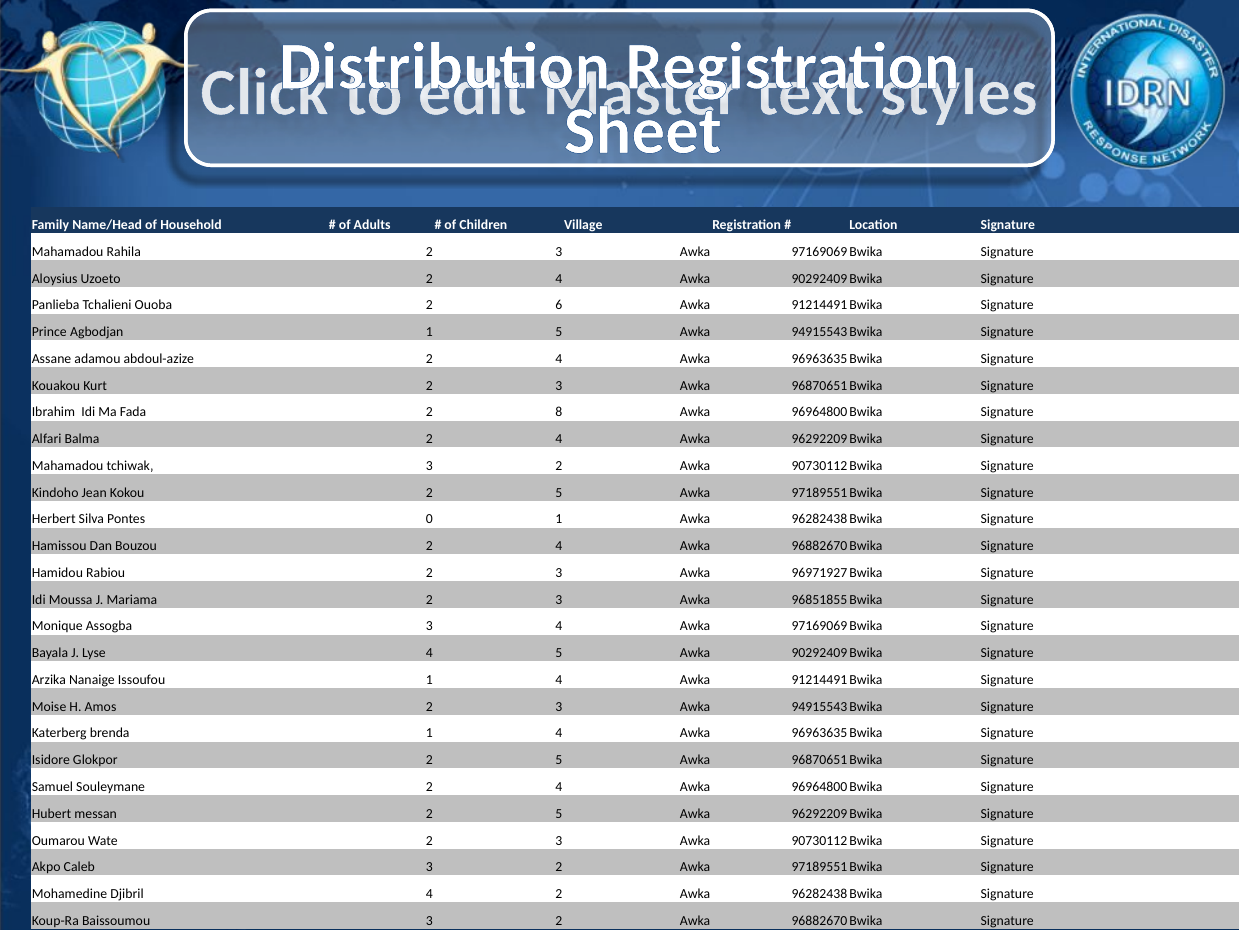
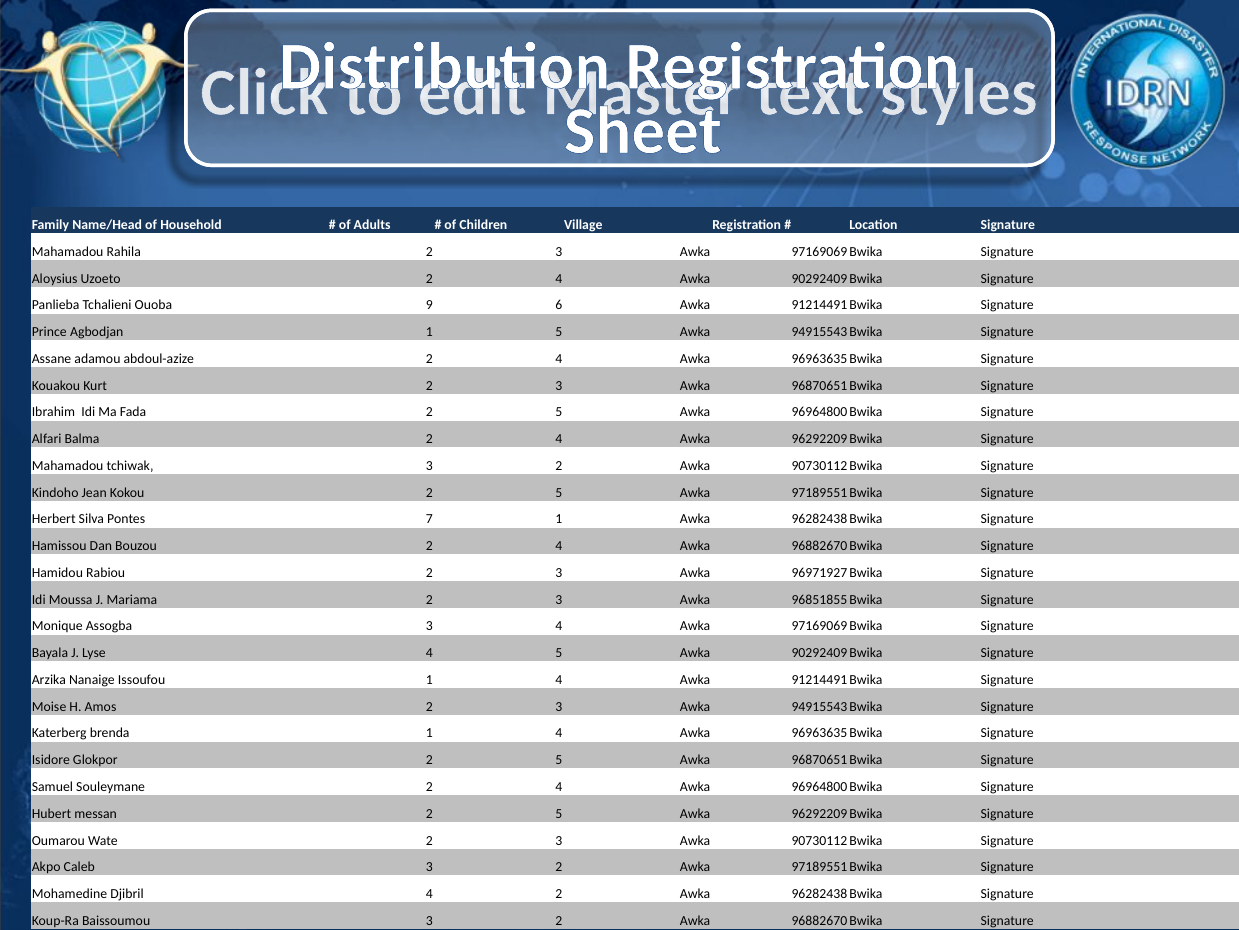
Ouoba 2: 2 -> 9 (429, 305)
Fada 2 8: 8 -> 5 (559, 412)
0: 0 -> 7 (429, 519)
